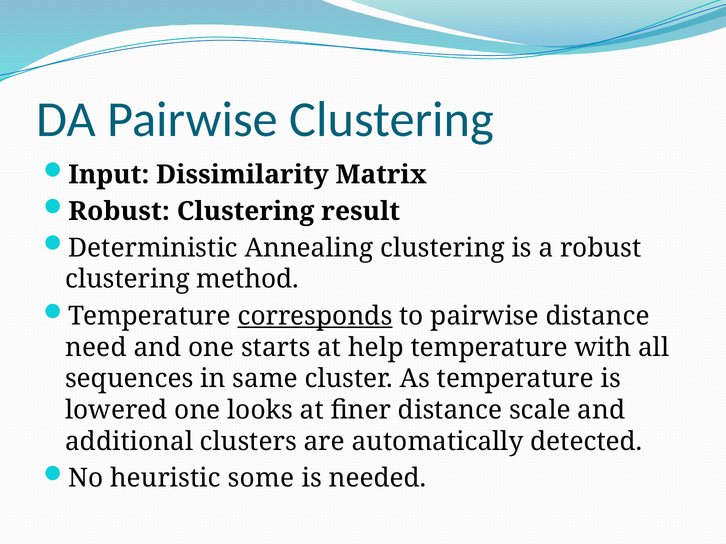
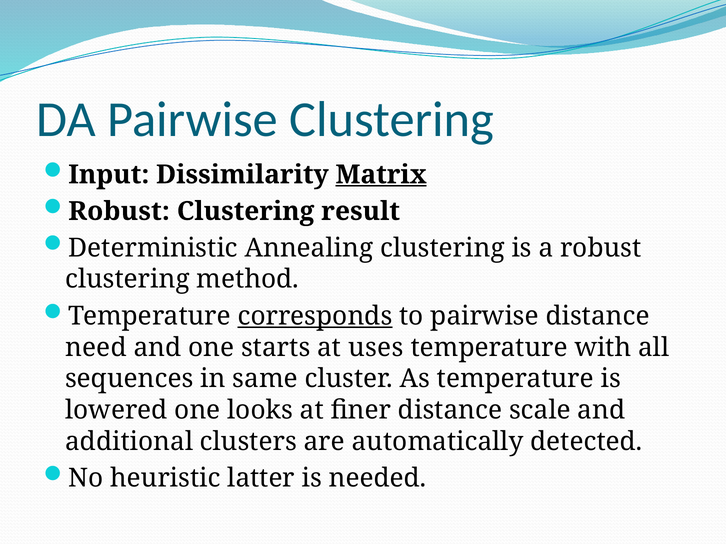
Matrix underline: none -> present (381, 175)
help: help -> uses (376, 348)
some: some -> latter (261, 479)
